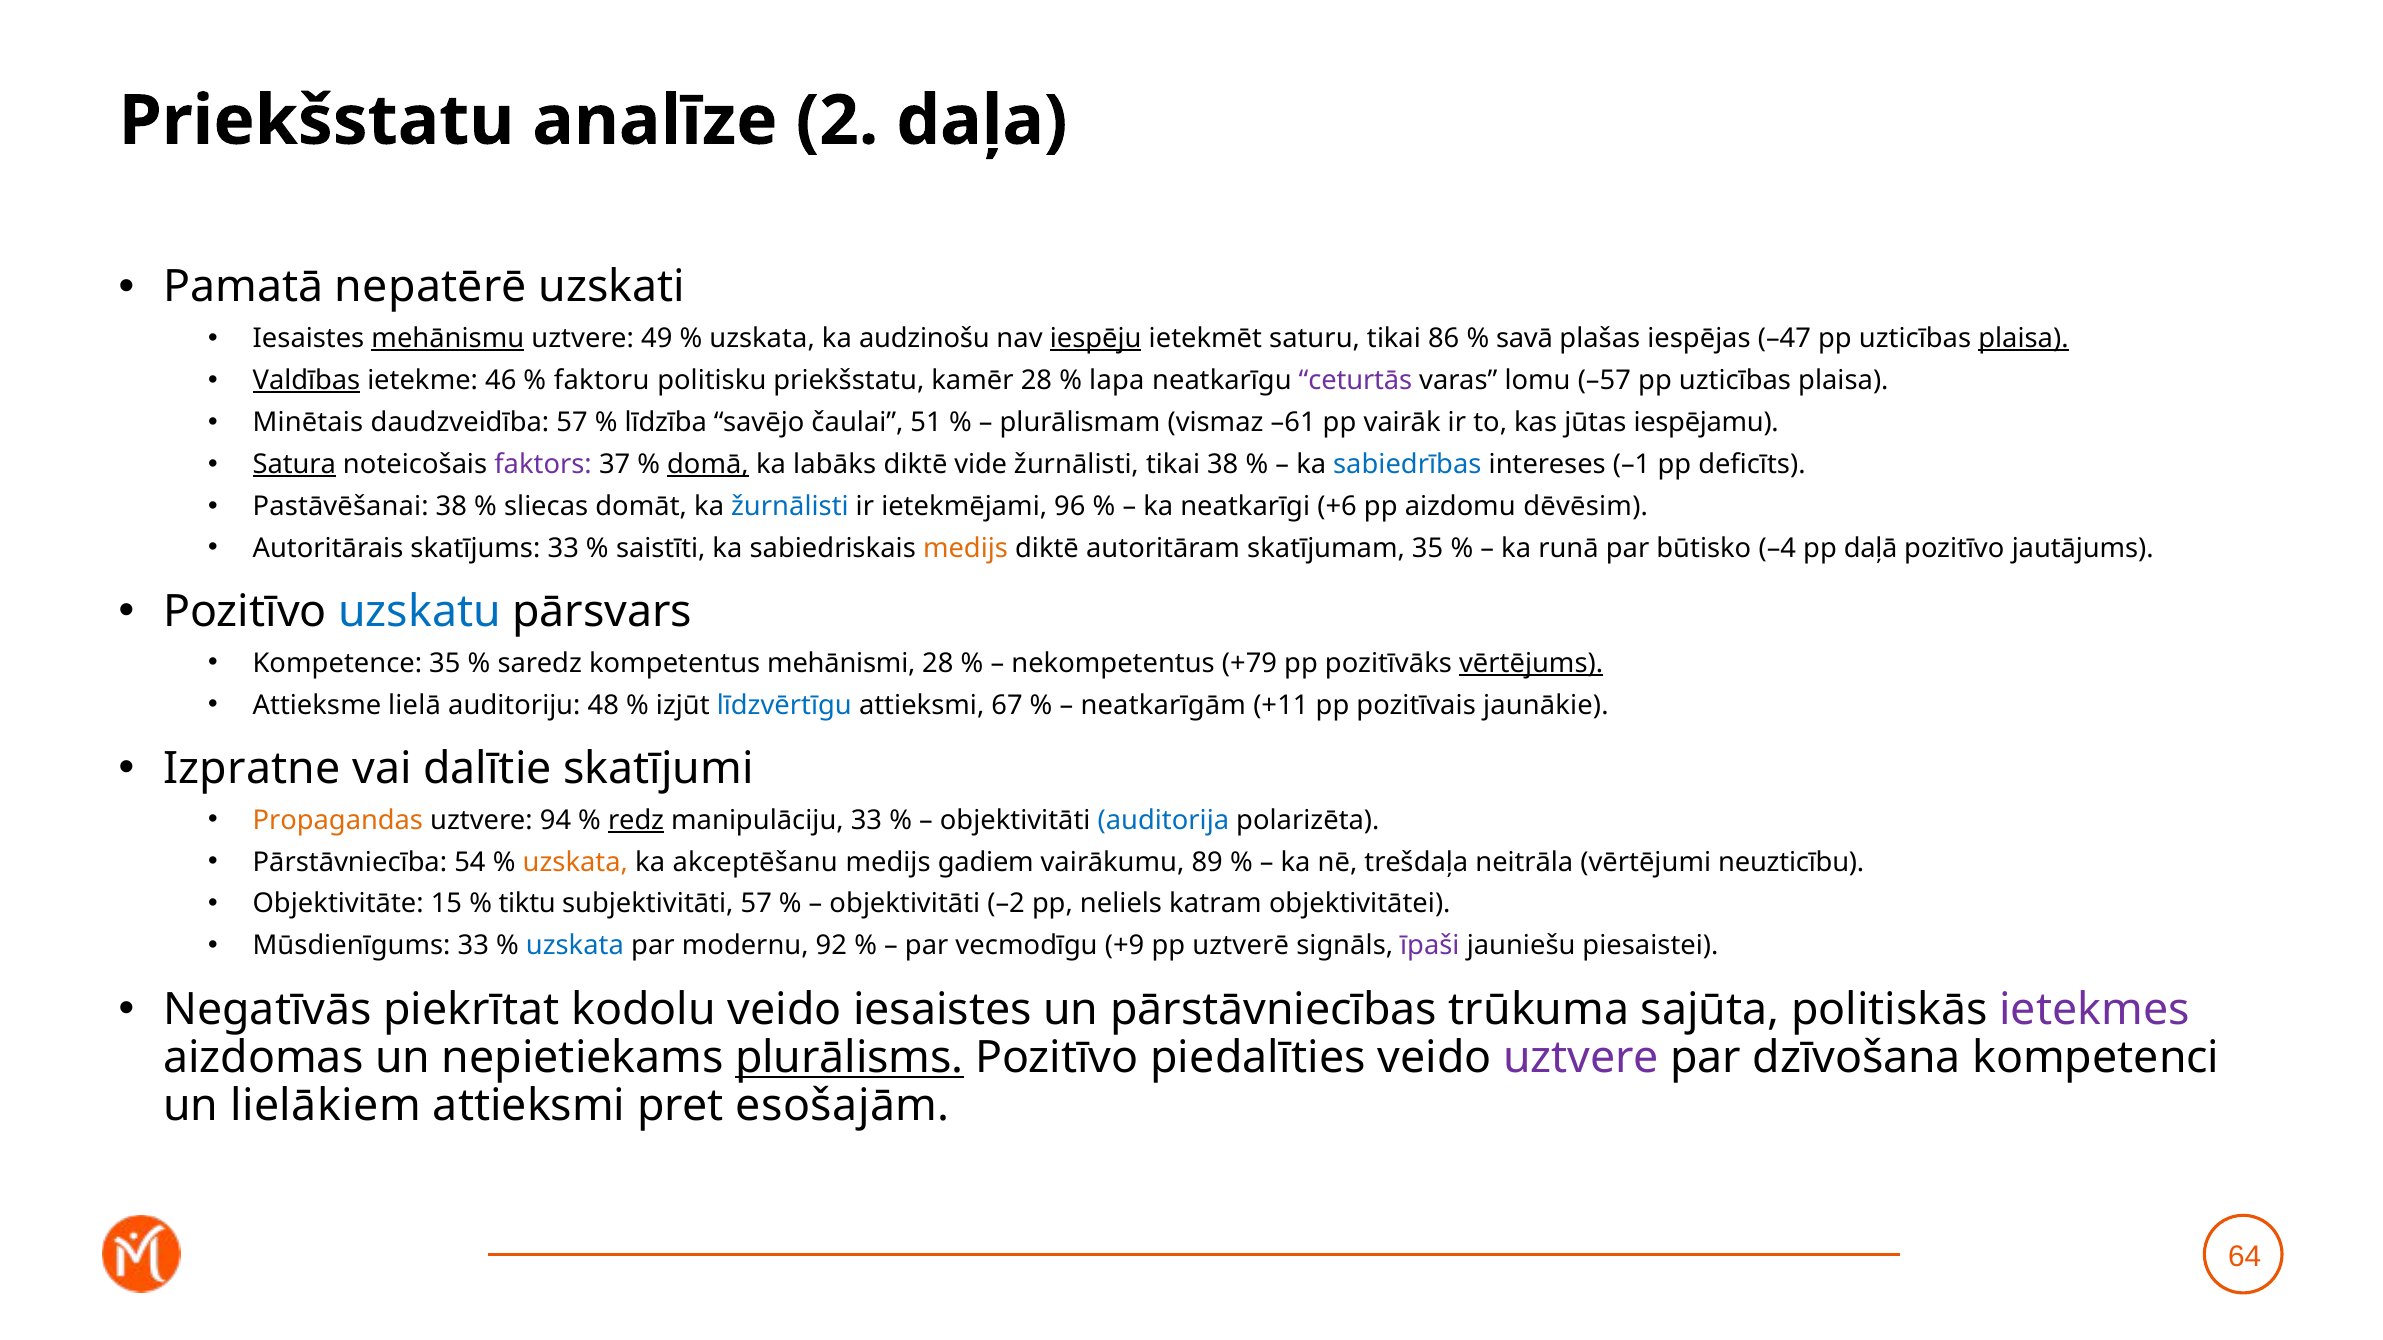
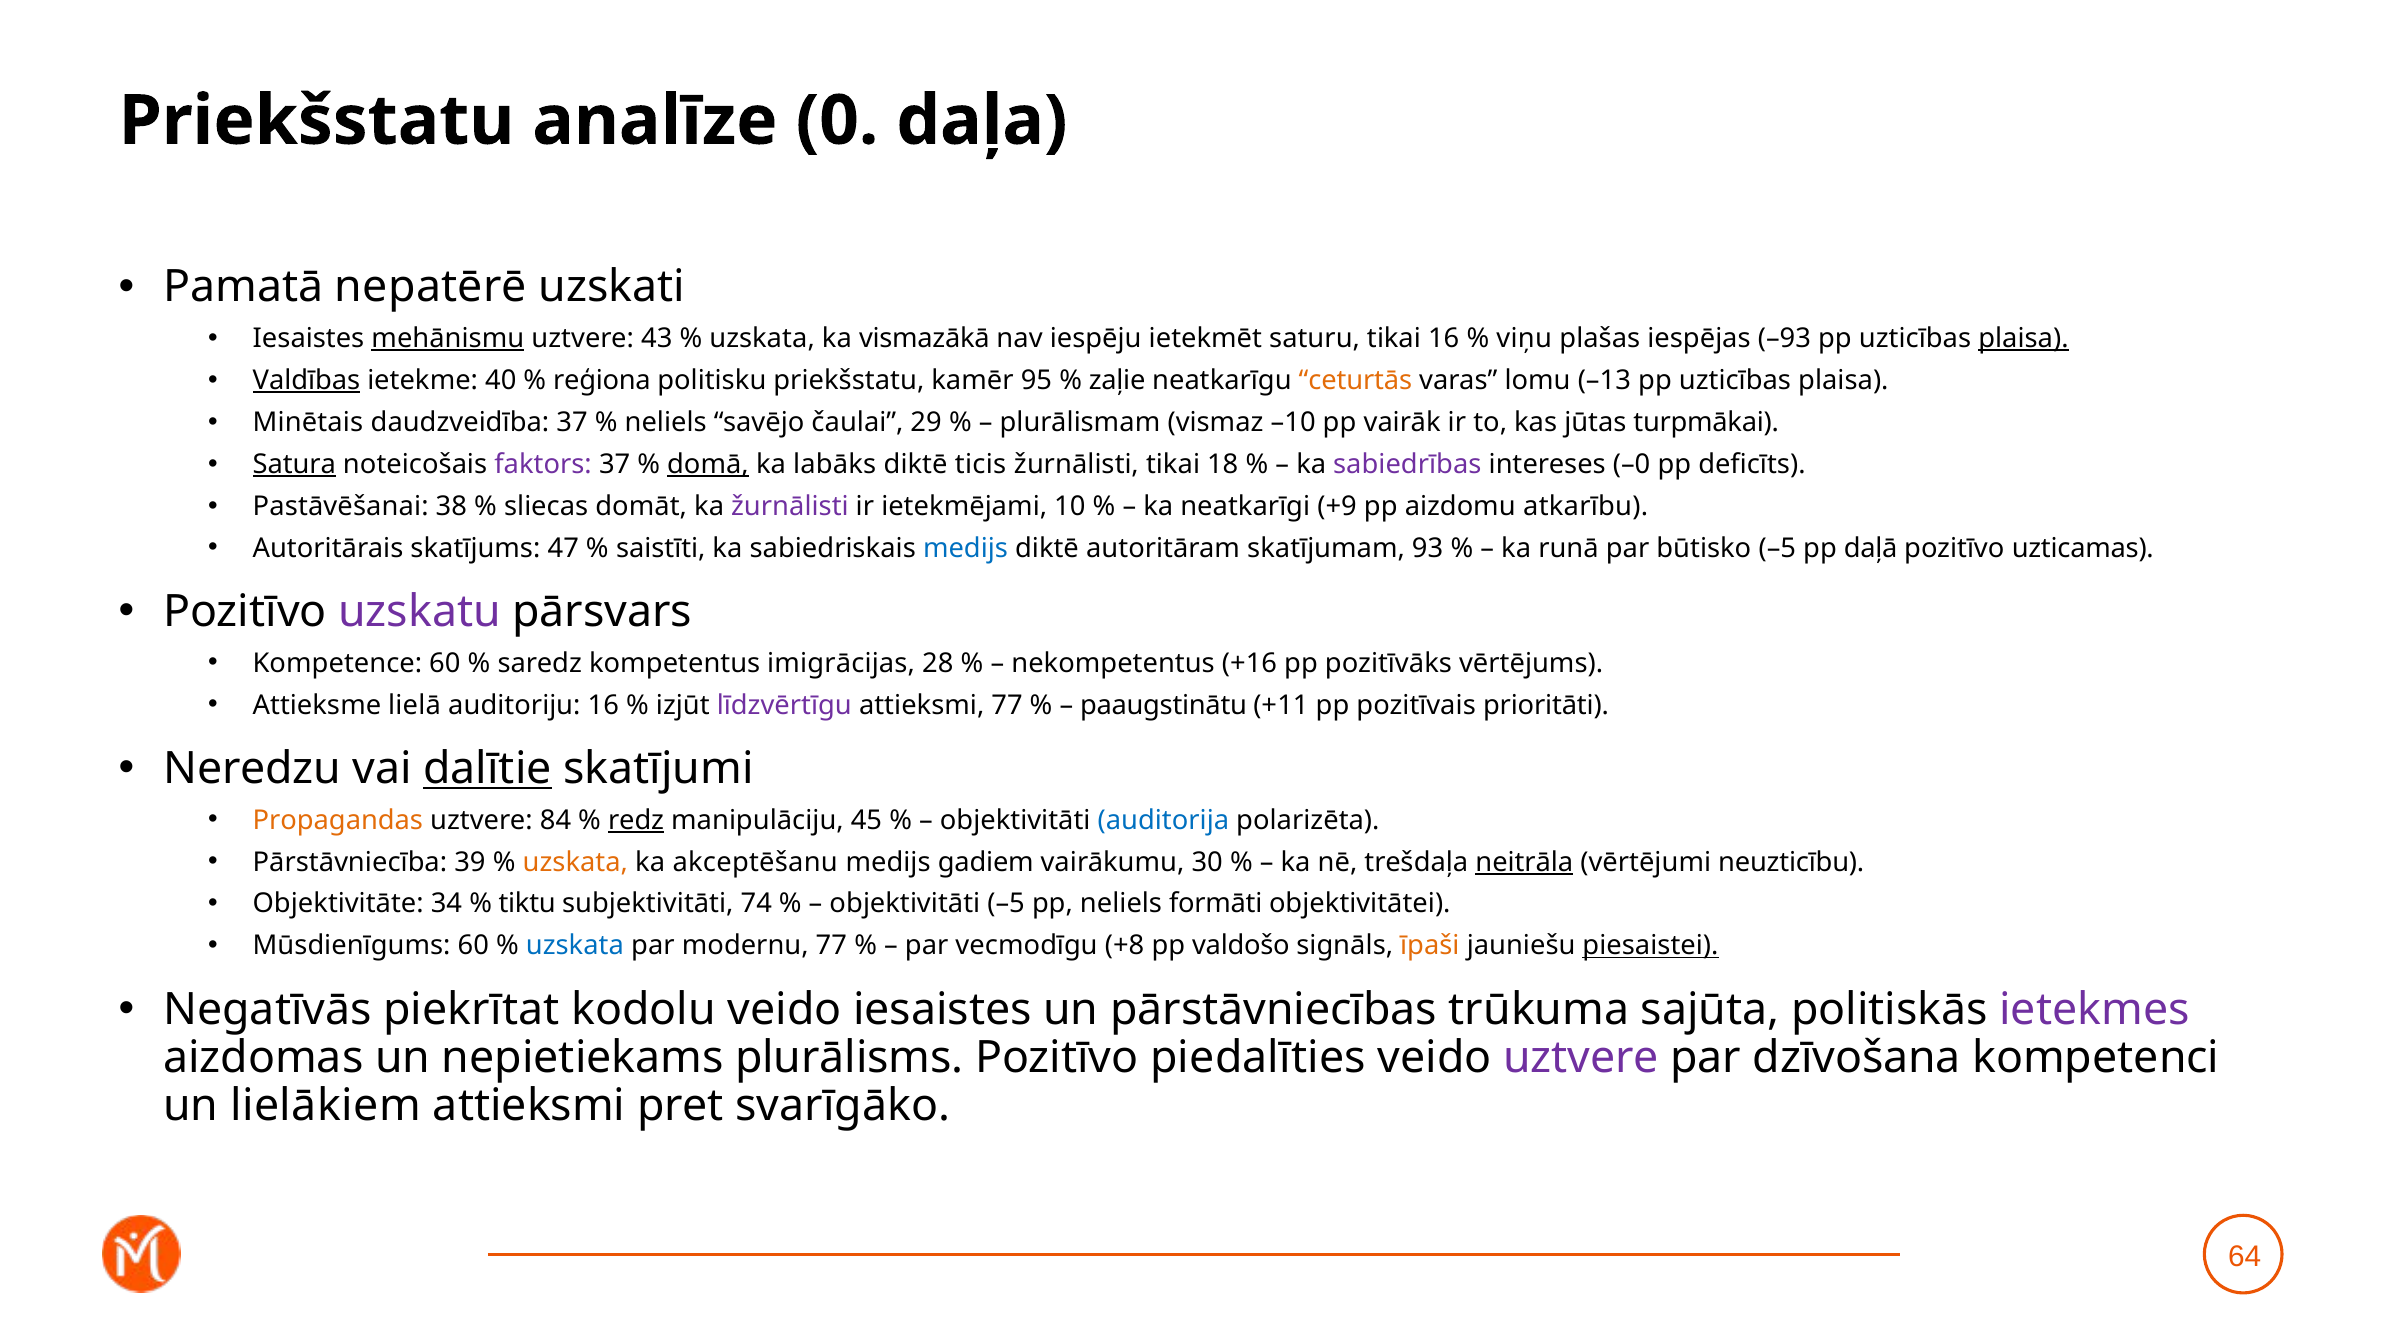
2: 2 -> 0 (837, 121)
49: 49 -> 43 (657, 339)
audzinošu: audzinošu -> vismazākā (924, 339)
iespēju underline: present -> none (1096, 339)
tikai 86: 86 -> 16 (1444, 339)
savā: savā -> viņu (1524, 339)
–47: –47 -> –93 (1784, 339)
46: 46 -> 40 (501, 381)
faktoru: faktoru -> reģiona (602, 381)
kamēr 28: 28 -> 95 (1036, 381)
lapa: lapa -> zaļie (1117, 381)
ceturtās colour: purple -> orange (1355, 381)
–57: –57 -> –13 (1604, 381)
daudzveidība 57: 57 -> 37 (572, 423)
līdzība: līdzība -> neliels (666, 423)
51: 51 -> 29 (926, 423)
–61: –61 -> –10 (1293, 423)
iespējamu: iespējamu -> turpmākai (1706, 423)
vide: vide -> ticis (981, 464)
tikai 38: 38 -> 18 (1223, 464)
sabiedrības colour: blue -> purple (1407, 464)
–1: –1 -> –0 (1632, 464)
žurnālisti colour: blue -> purple (790, 506)
96: 96 -> 10 (1070, 506)
+6: +6 -> +9 (1337, 506)
dēvēsim: dēvēsim -> atkarību (1586, 506)
skatījums 33: 33 -> 47 (563, 548)
medijs colour: orange -> blue (966, 548)
skatījumam 35: 35 -> 93 (1428, 548)
būtisko –4: –4 -> –5 (1777, 548)
jautājums: jautājums -> uzticamas (2083, 548)
uzskatu colour: blue -> purple (420, 612)
Kompetence 35: 35 -> 60 (445, 663)
mehānismi: mehānismi -> imigrācijas (841, 663)
+79: +79 -> +16 (1250, 663)
vērtējums underline: present -> none (1531, 663)
auditoriju 48: 48 -> 16 (603, 705)
līdzvērtīgu colour: blue -> purple (784, 705)
attieksmi 67: 67 -> 77 (1007, 705)
neatkarīgām: neatkarīgām -> paaugstinātu (1164, 705)
jaunākie: jaunākie -> prioritāti (1546, 705)
Izpratne: Izpratne -> Neredzu (252, 769)
dalītie underline: none -> present (488, 769)
94: 94 -> 84 (556, 820)
manipulāciju 33: 33 -> 45 (866, 820)
54: 54 -> 39 (470, 862)
89: 89 -> 30 (1207, 862)
neitrāla underline: none -> present (1524, 862)
15: 15 -> 34 (447, 904)
subjektivitāti 57: 57 -> 74 (756, 904)
objektivitāti –2: –2 -> –5 (1006, 904)
katram: katram -> formāti (1216, 904)
Mūsdienīgums 33: 33 -> 60 (473, 946)
modernu 92: 92 -> 77 (831, 946)
+9: +9 -> +8 (1125, 946)
uztverē: uztverē -> valdošo (1241, 946)
īpaši colour: purple -> orange (1430, 946)
piesaistei underline: none -> present (1651, 946)
plurālisms underline: present -> none (850, 1058)
esošajām: esošajām -> svarīgāko (843, 1106)
